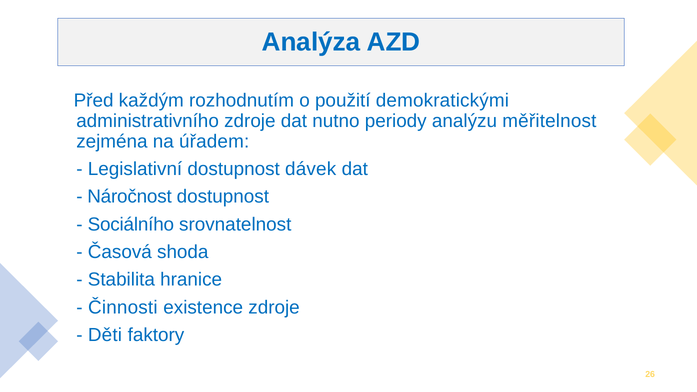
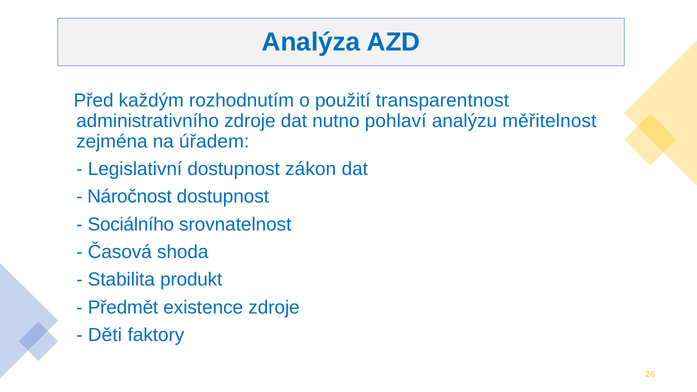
demokratickými: demokratickými -> transparentnost (442, 101)
periody: periody -> pohlaví (396, 121)
dávek: dávek -> zákon (311, 169)
hranice: hranice -> produkt (191, 280)
Činnosti: Činnosti -> Předmět (123, 307)
